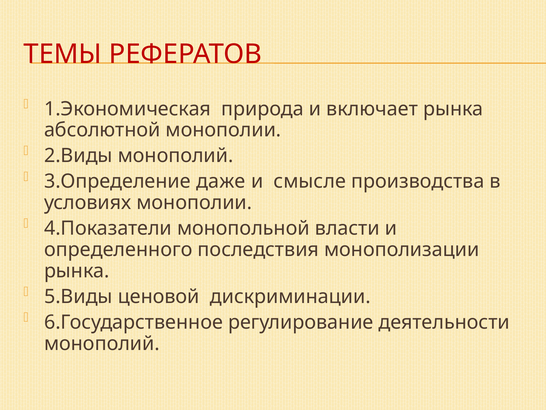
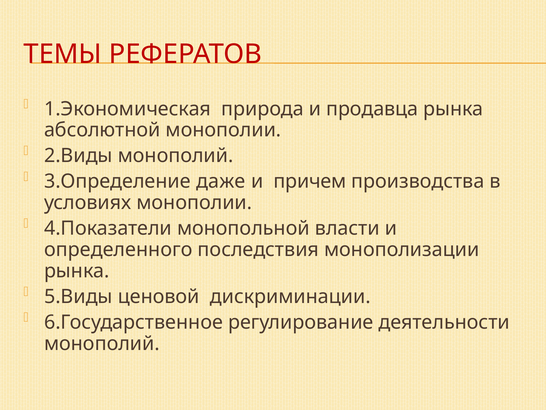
включает: включает -> продавца (372, 109)
смысле: смысле -> причем (310, 181)
